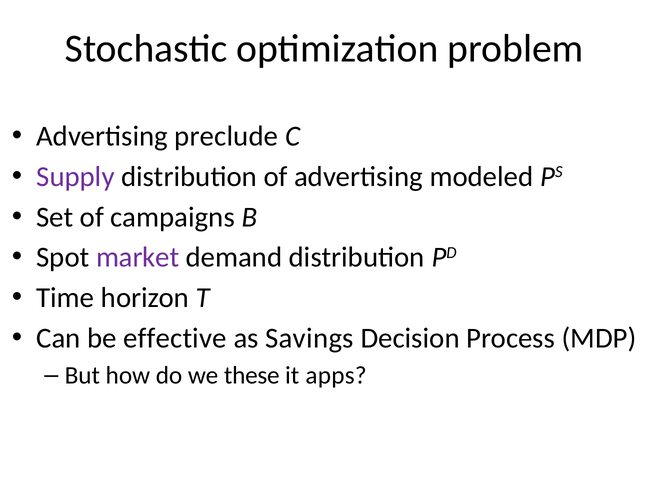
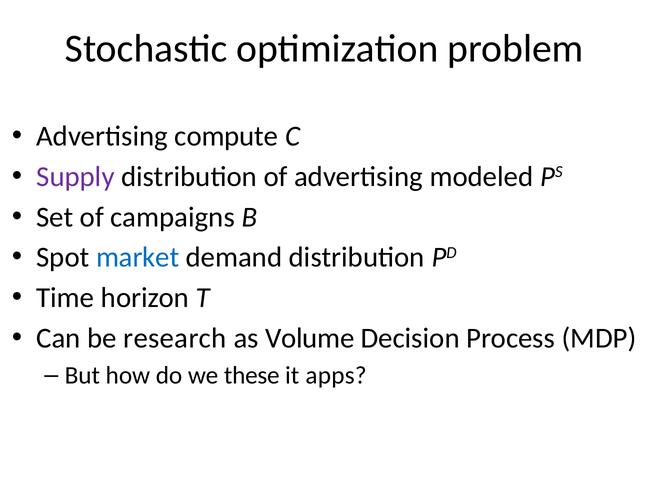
preclude: preclude -> compute (226, 136)
market colour: purple -> blue (138, 257)
effective: effective -> research (175, 338)
Savings: Savings -> Volume (310, 338)
